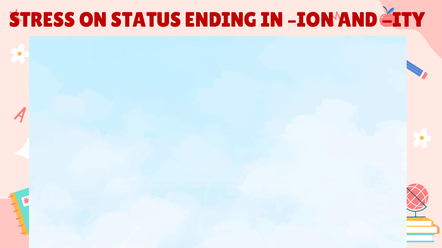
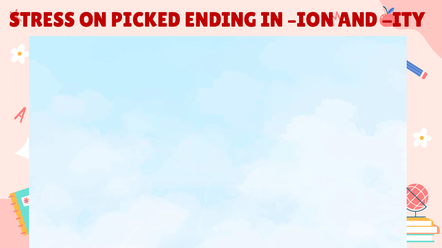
STATUS: STATUS -> PICKED (146, 20)
